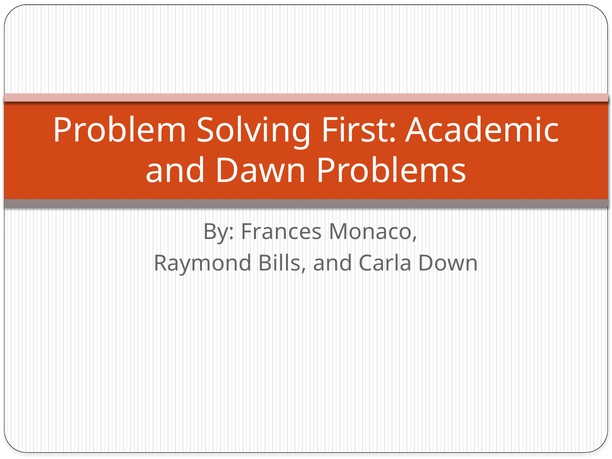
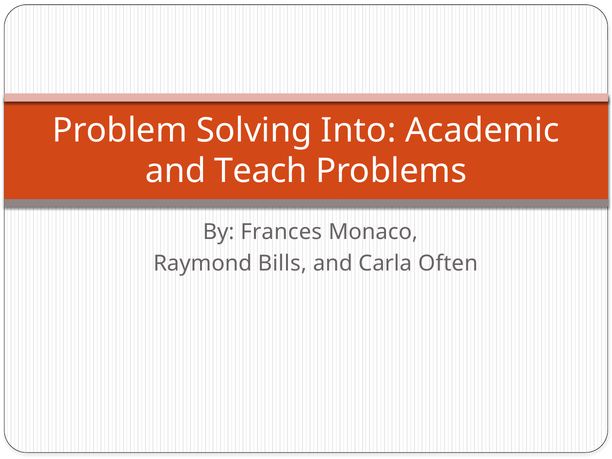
First: First -> Into (359, 130)
Dawn: Dawn -> Teach (261, 171)
Down: Down -> Often (448, 263)
